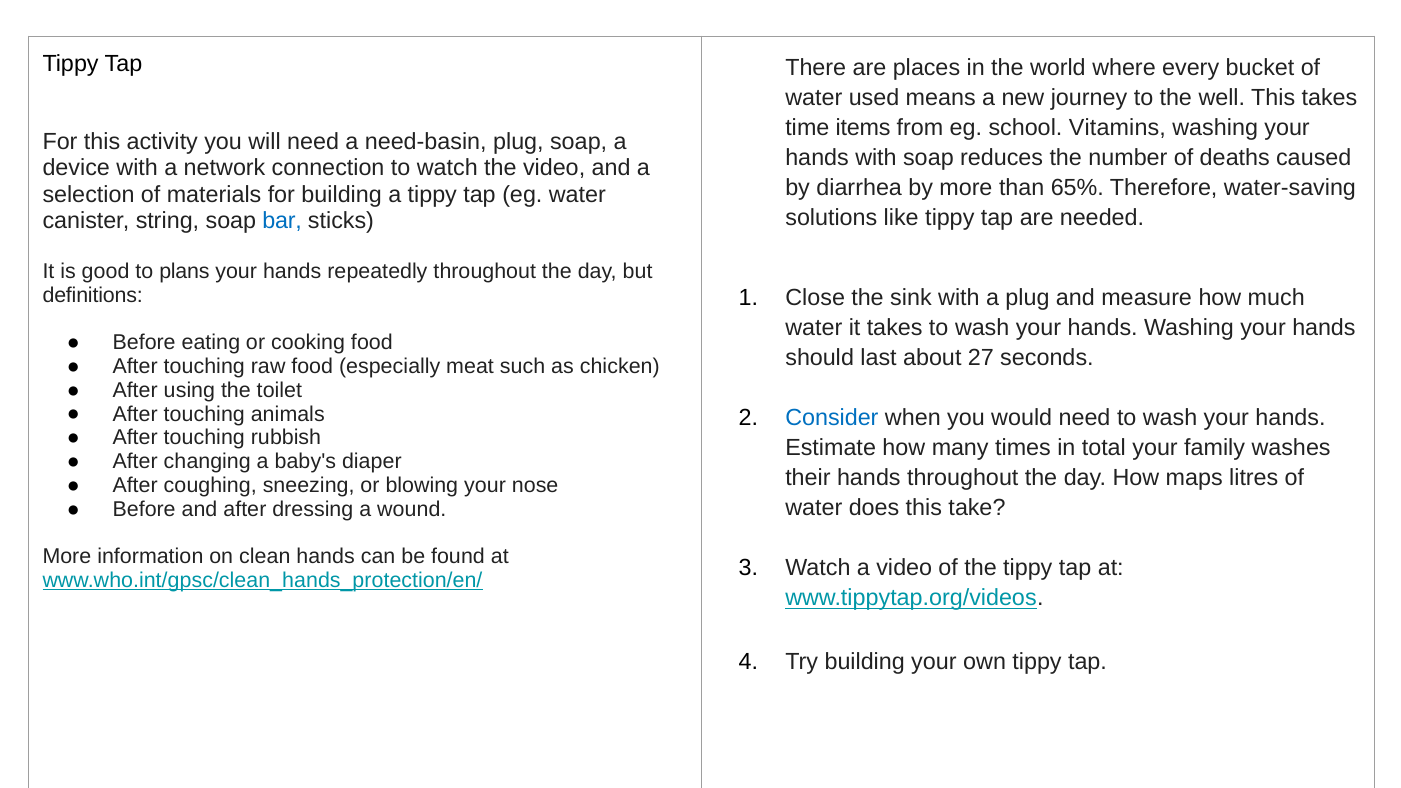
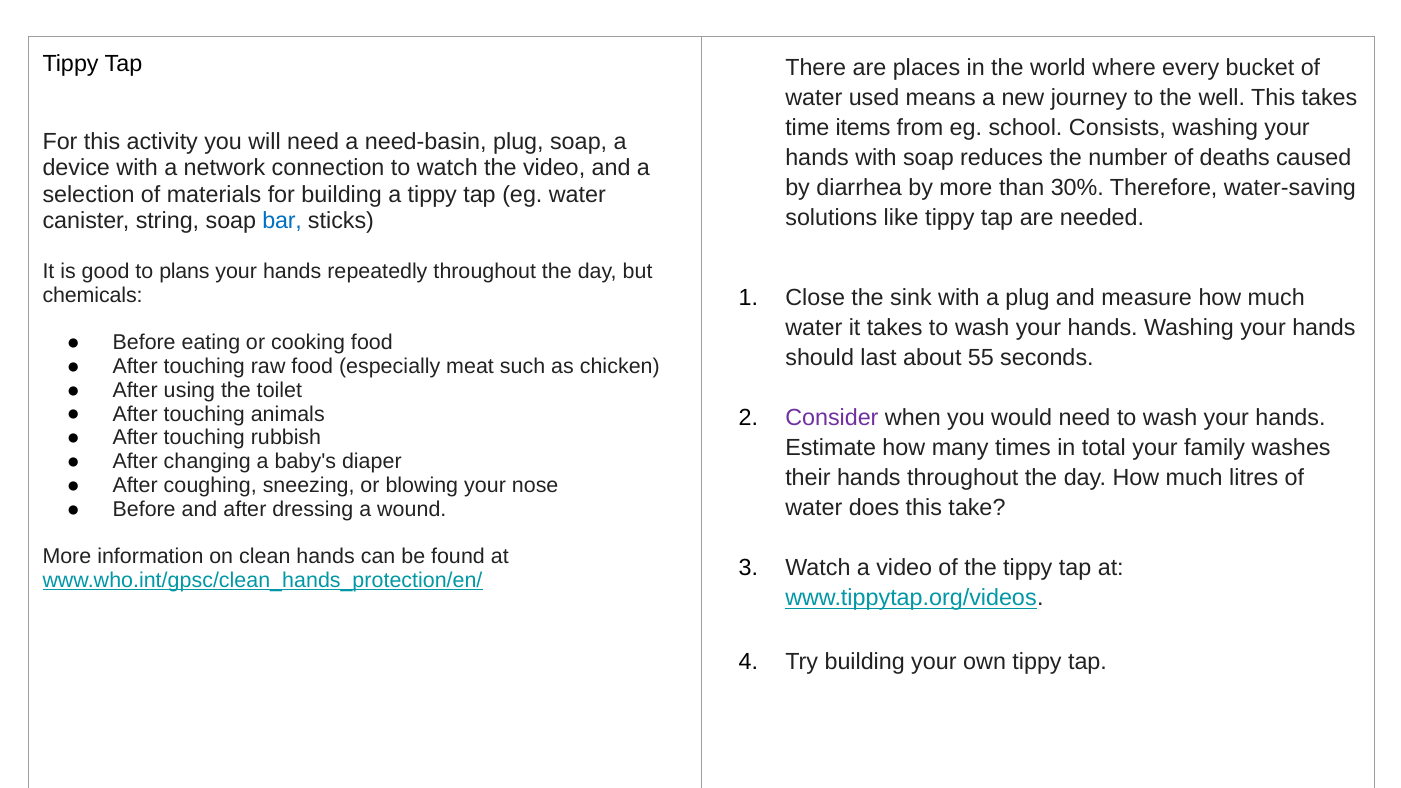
Vitamins: Vitamins -> Consists (1117, 128)
65%: 65% -> 30% (1077, 188)
definitions: definitions -> chemicals (93, 295)
27: 27 -> 55 (981, 358)
Consider colour: blue -> purple (832, 418)
day How maps: maps -> much (1194, 478)
